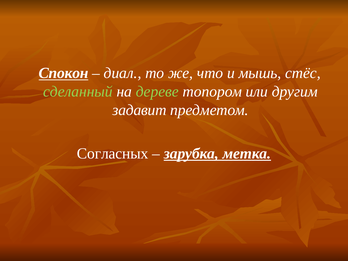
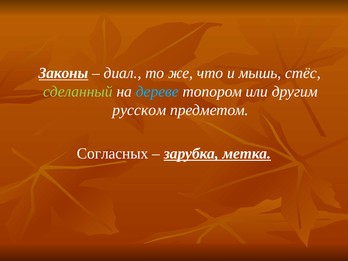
Спокон: Спокон -> Законы (64, 73)
дереве colour: light green -> light blue (157, 92)
задавит: задавит -> русском (139, 110)
